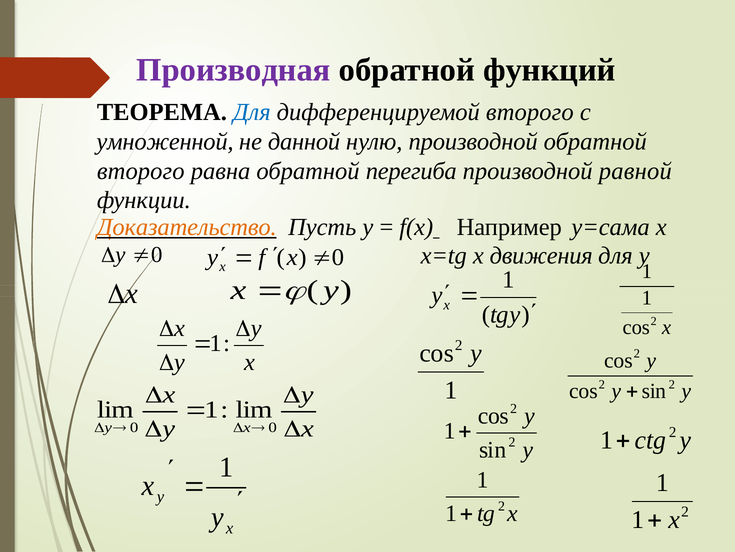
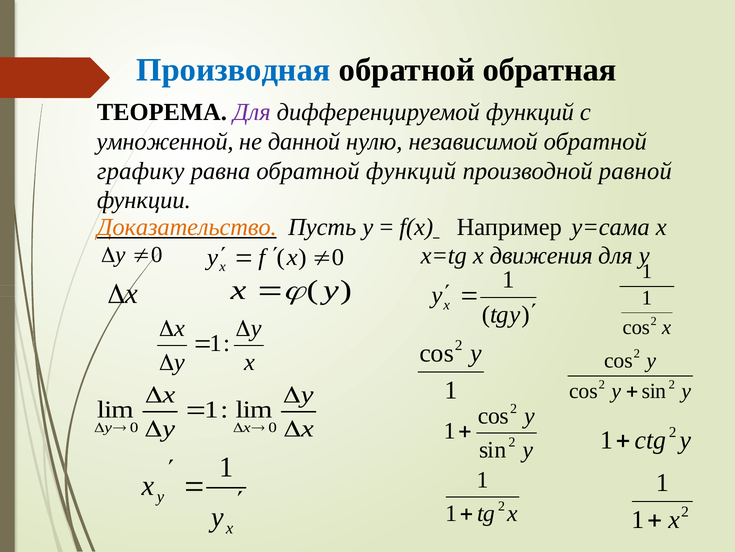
Производная colour: purple -> blue (234, 70)
функций: функций -> обратная (549, 70)
Для colour: blue -> purple (252, 112)
дифференцируемой второго: второго -> функций (530, 112)
нулю производной: производной -> независимой (473, 141)
второго: второго -> графику (141, 171)
обратной перегиба: перегиба -> функций (411, 171)
